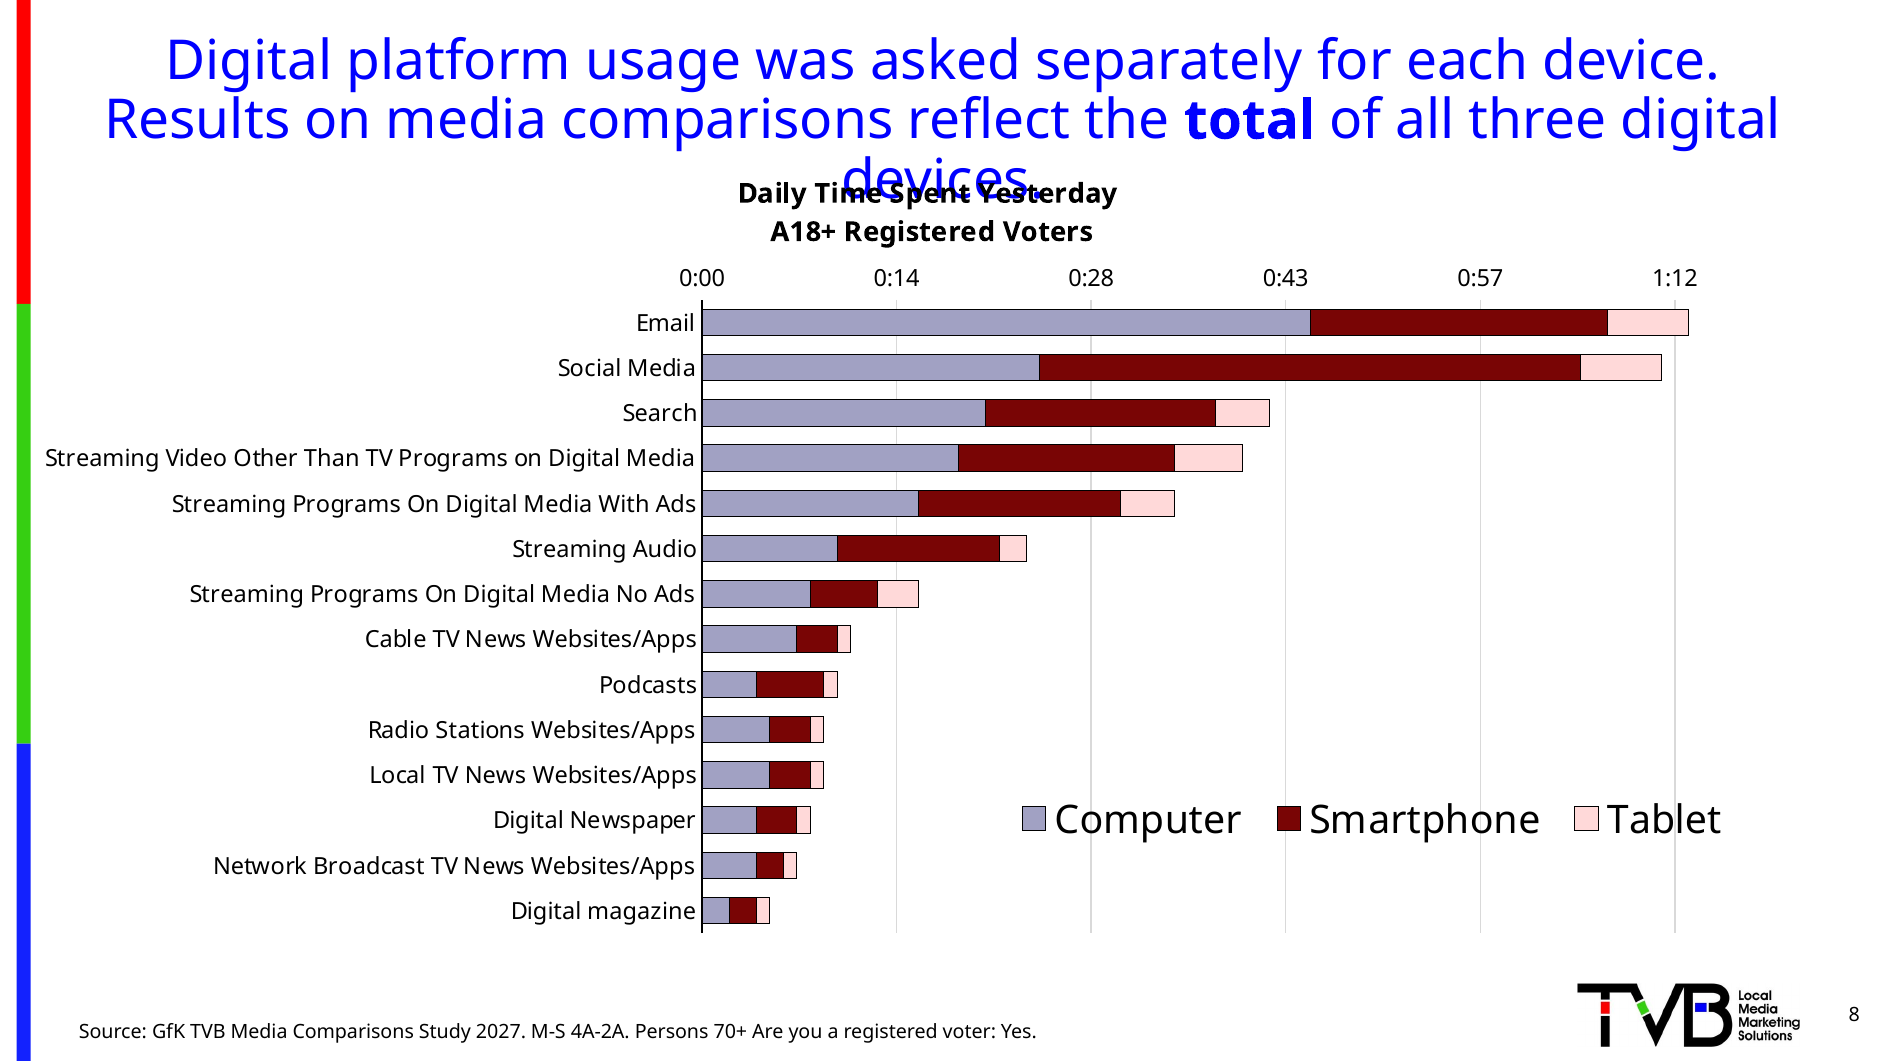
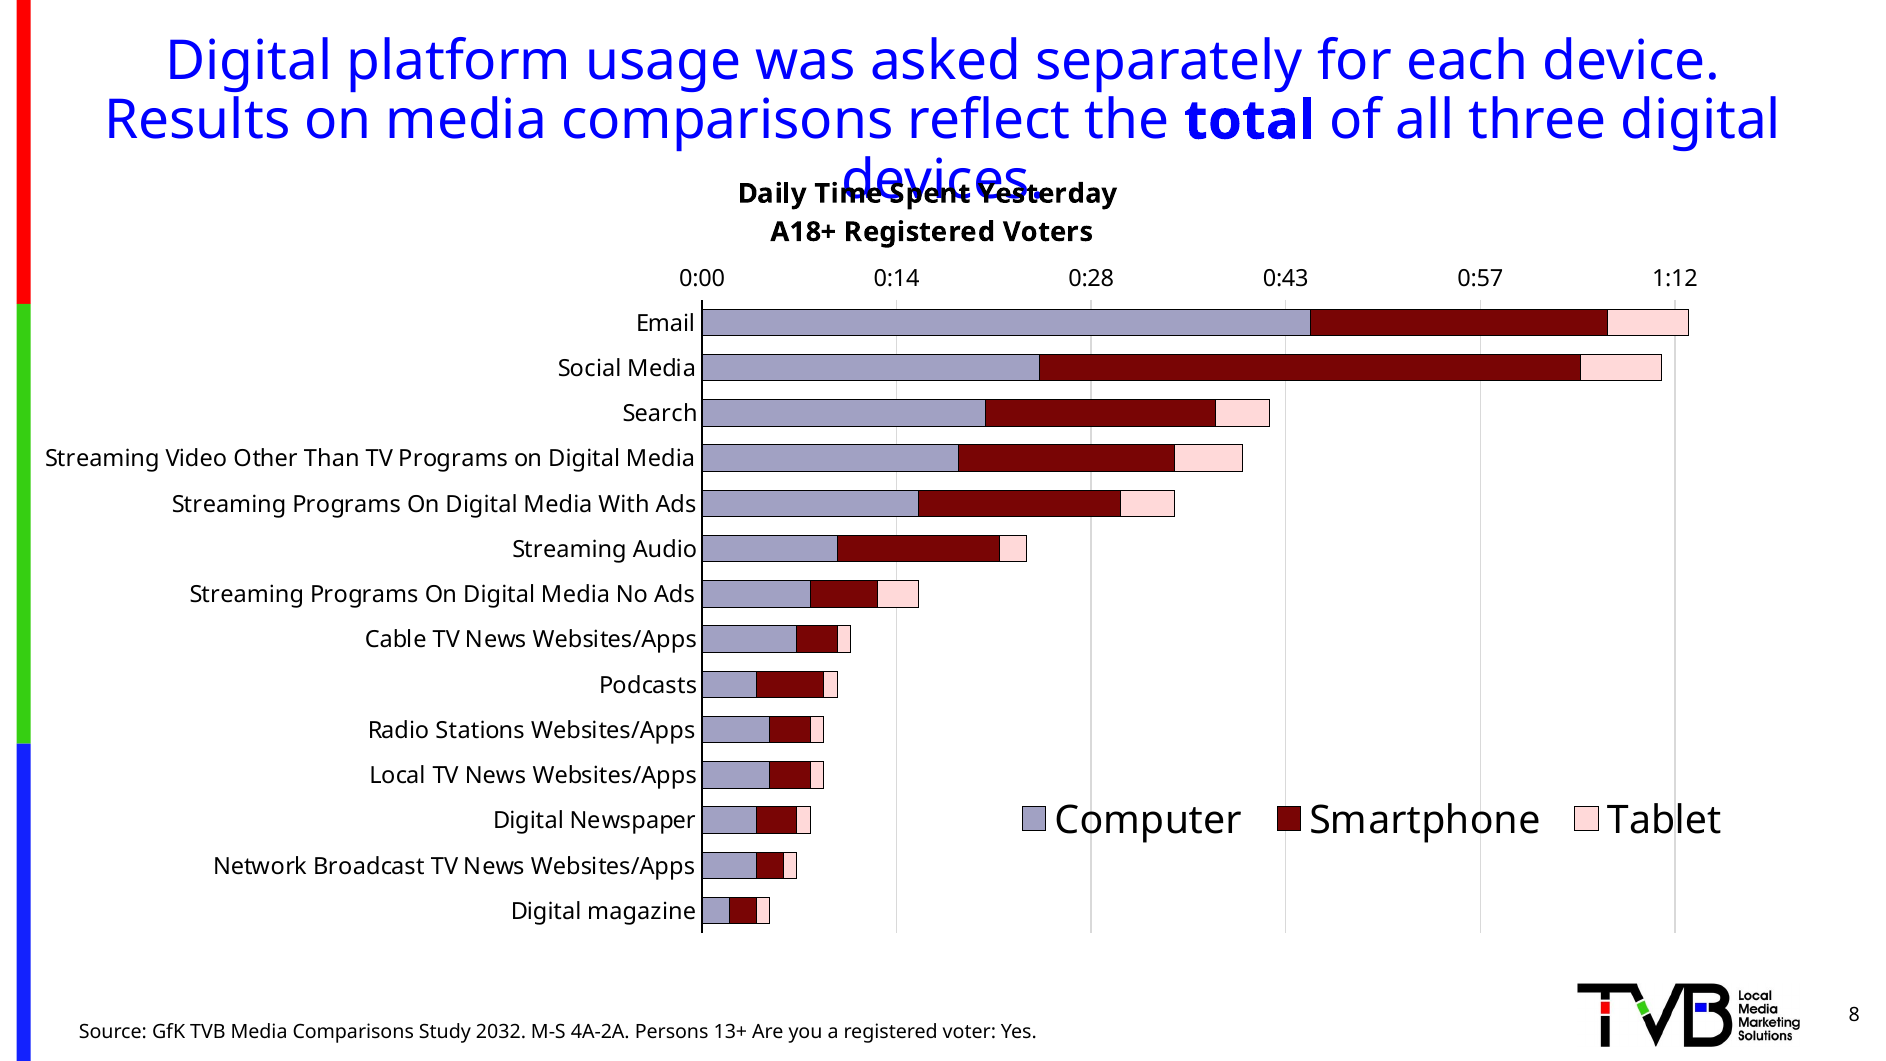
2027: 2027 -> 2032 (501, 1031)
70+: 70+ -> 13+ (730, 1031)
